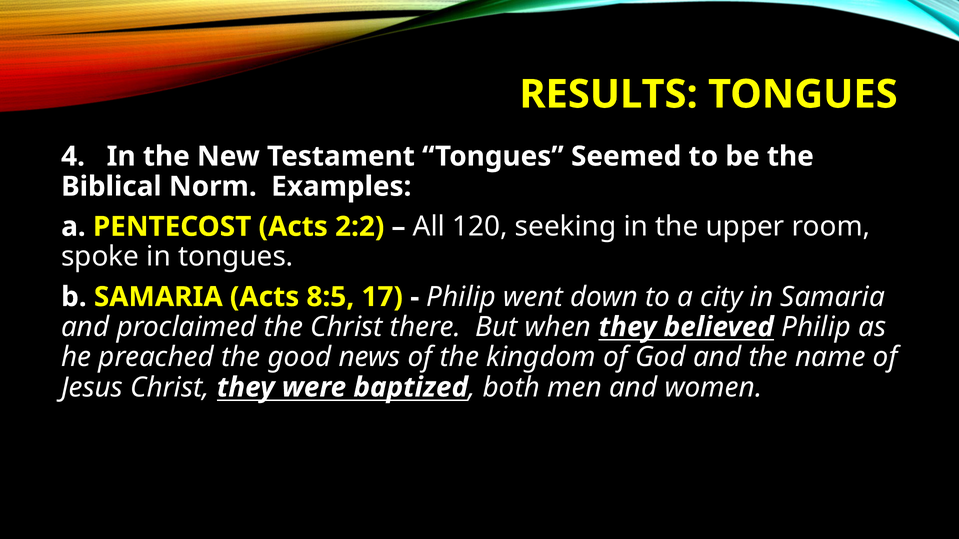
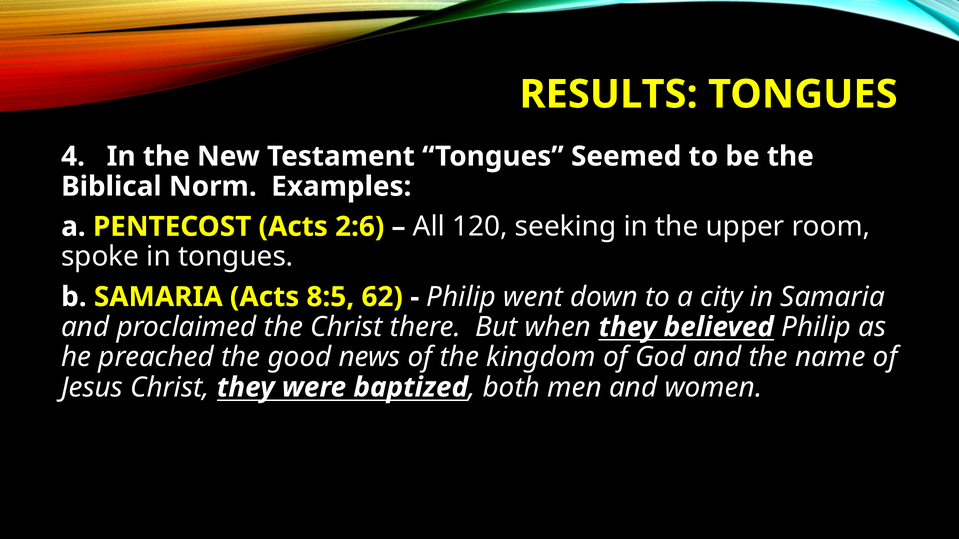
2:2: 2:2 -> 2:6 (360, 227)
17: 17 -> 62 (382, 297)
